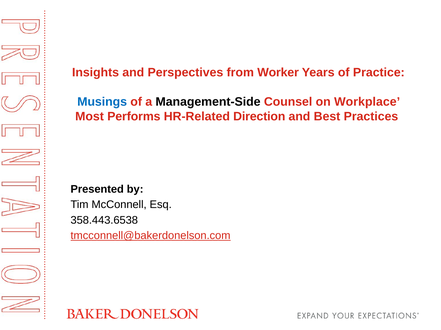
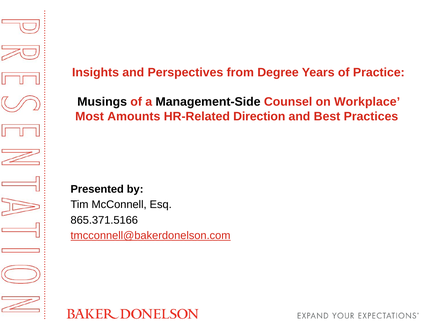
Worker: Worker -> Degree (278, 72)
Musings colour: blue -> black (102, 102)
Performs: Performs -> Amounts (134, 117)
358.443.6538: 358.443.6538 -> 865.371.5166 (104, 221)
